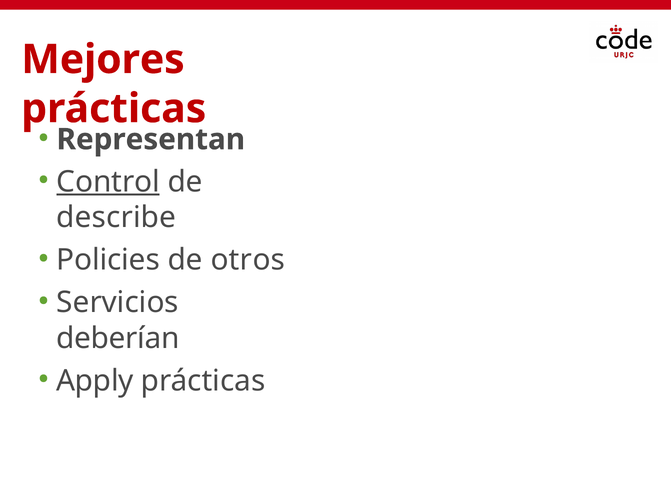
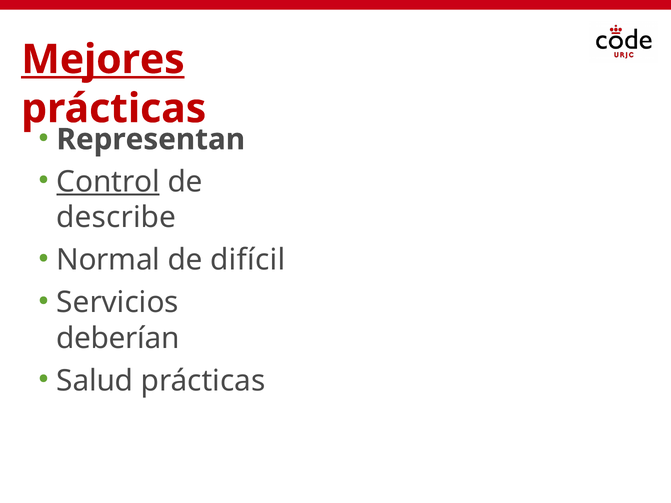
Mejores underline: none -> present (103, 60)
Policies: Policies -> Normal (108, 260)
otros: otros -> difícil (248, 260)
Apply: Apply -> Salud (95, 381)
